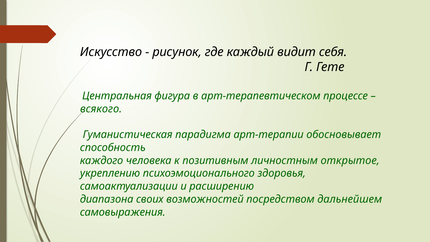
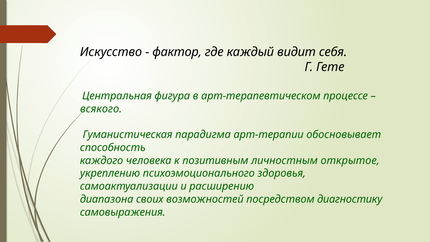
рисунок: рисунок -> фактор (177, 52)
дальнейшем: дальнейшем -> диагностику (350, 199)
